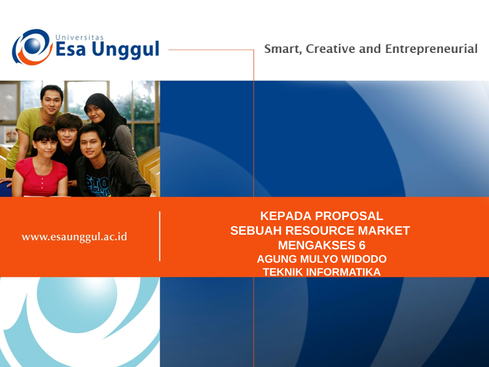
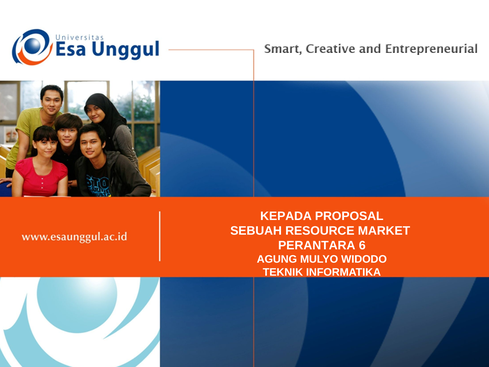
MENGAKSES: MENGAKSES -> PERANTARA (317, 245)
